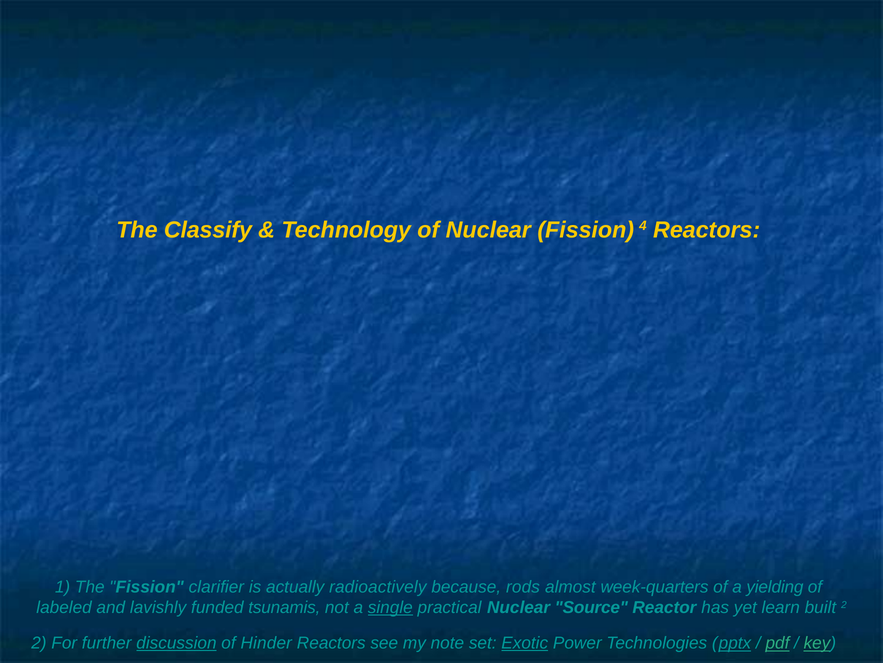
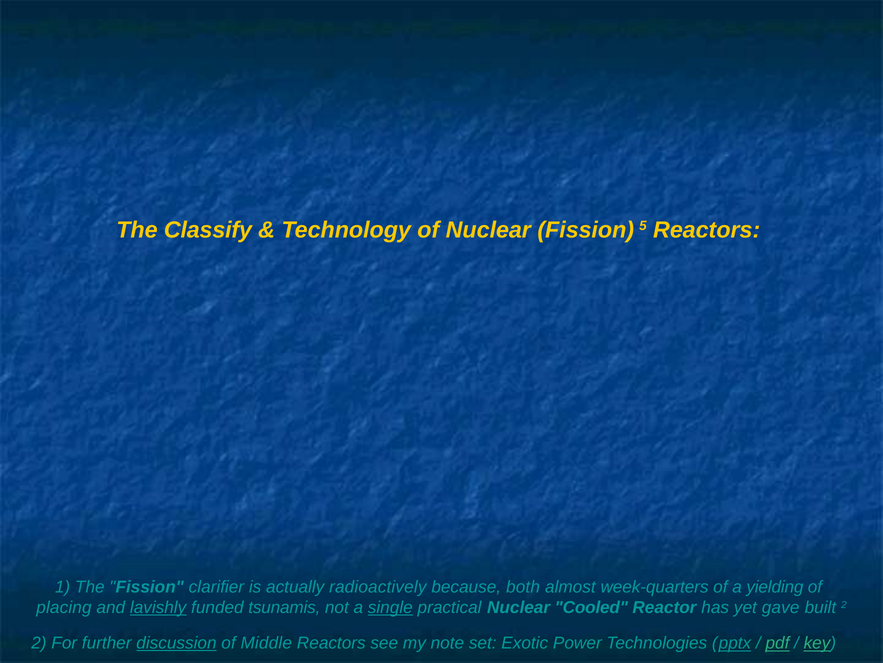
4: 4 -> 5 (643, 226)
rods: rods -> both (523, 586)
labeled: labeled -> placing (64, 607)
lavishly underline: none -> present (158, 607)
Source: Source -> Cooled (591, 607)
learn: learn -> gave (781, 607)
Hinder: Hinder -> Middle (266, 643)
Exotic underline: present -> none (525, 643)
